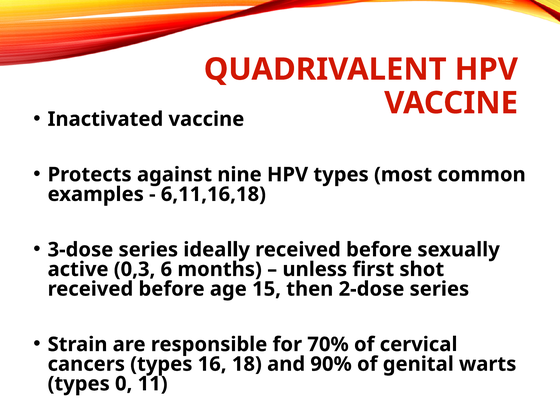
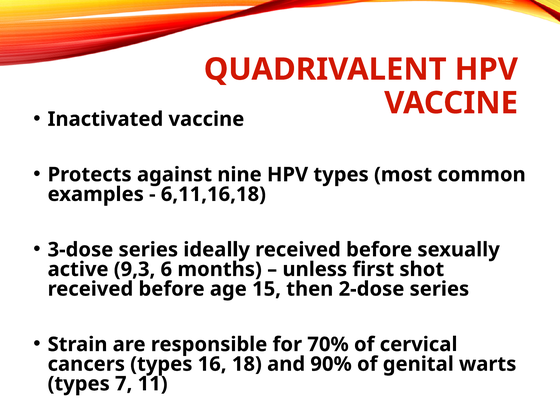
0,3: 0,3 -> 9,3 (135, 269)
0: 0 -> 7 (124, 384)
